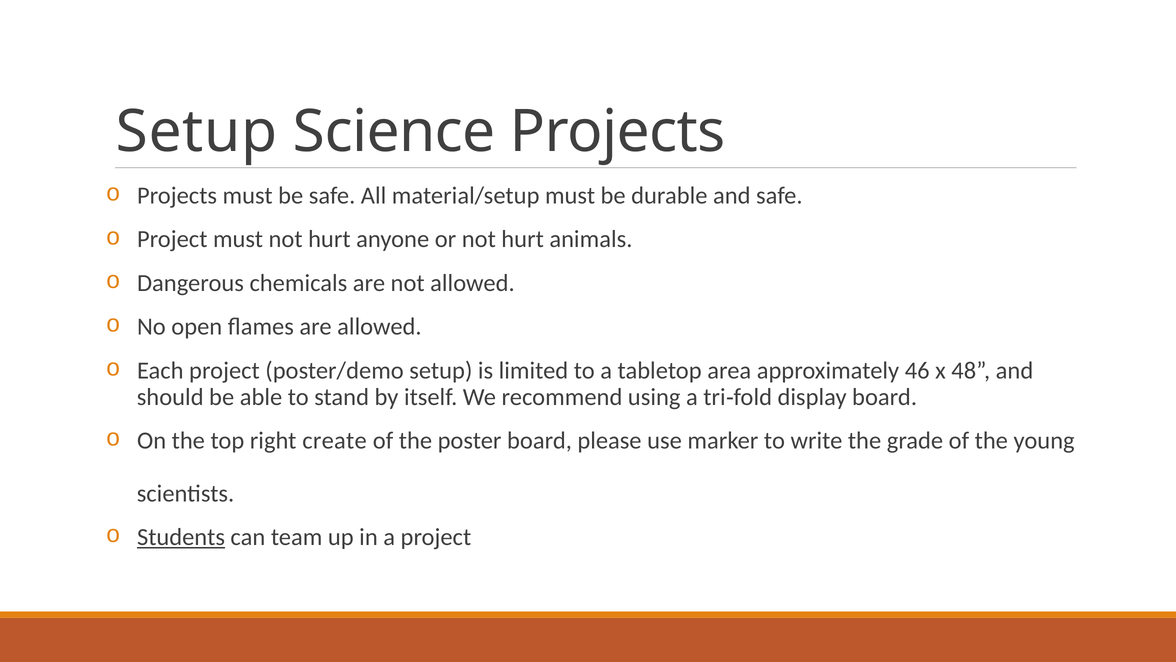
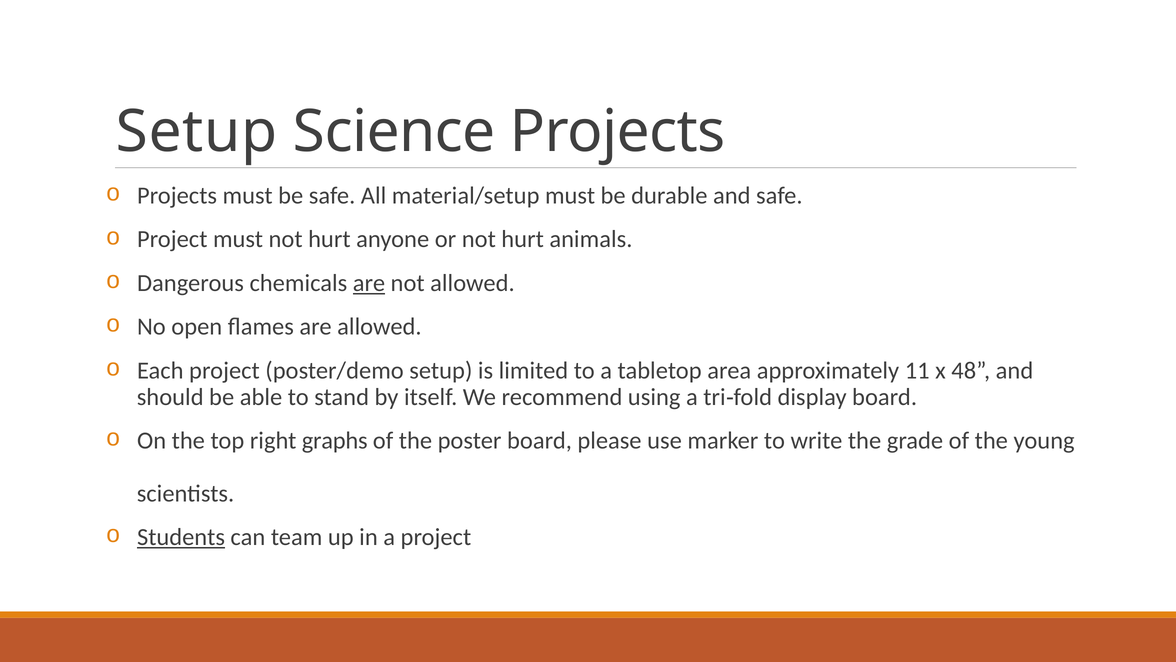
are underline: none -> present (369, 283)
46: 46 -> 11 (917, 370)
create: create -> graphs (335, 440)
